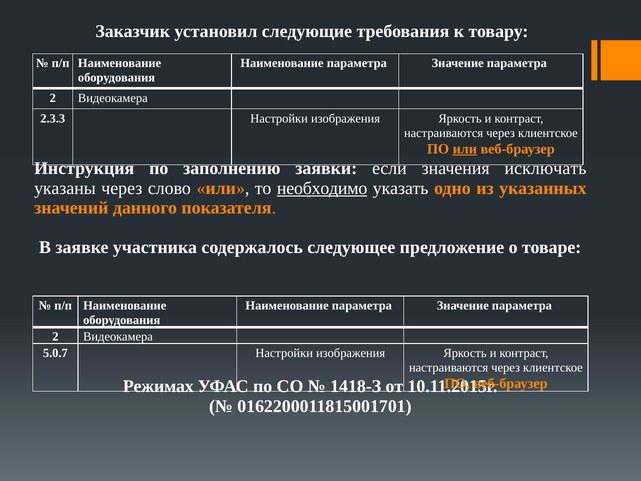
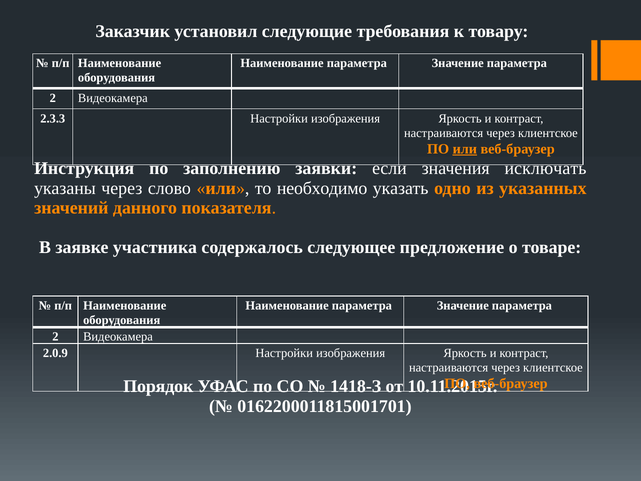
необходимо underline: present -> none (322, 188)
5.0.7: 5.0.7 -> 2.0.9 (55, 353)
Режимах: Режимах -> Порядок (158, 386)
